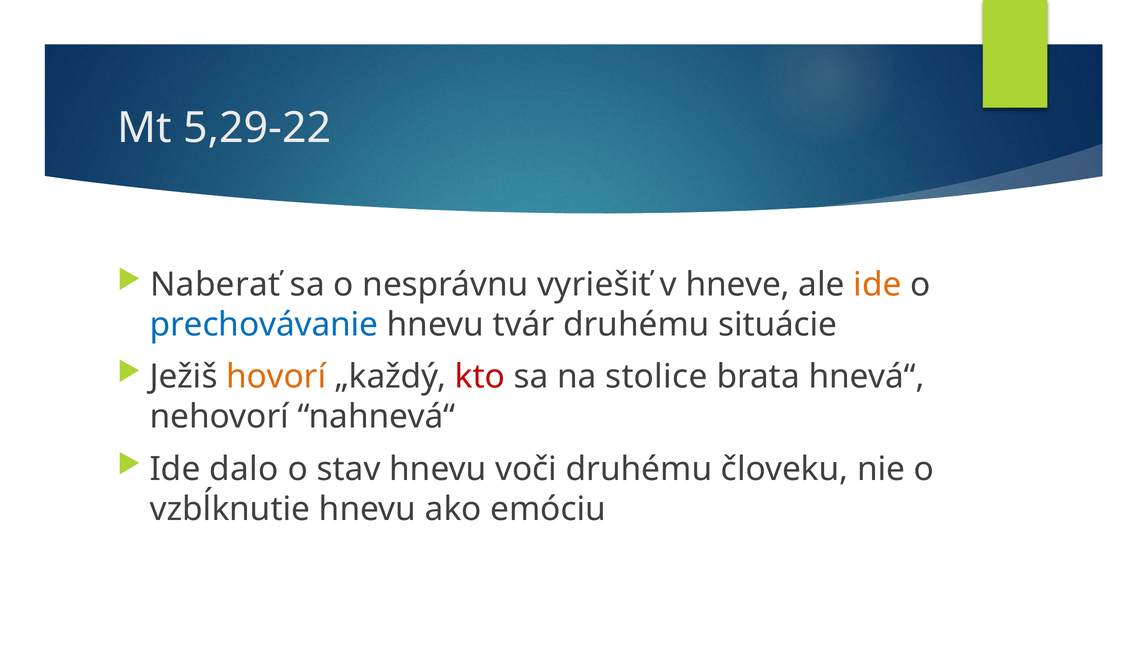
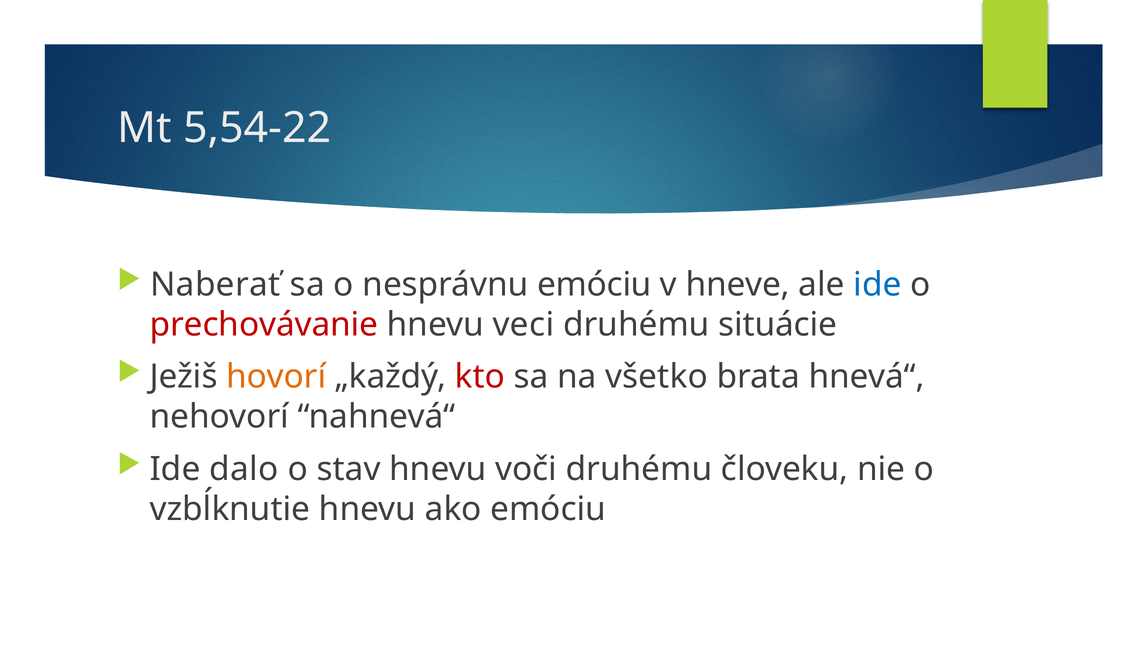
5,29-22: 5,29-22 -> 5,54-22 (257, 128)
nesprávnu vyriešiť: vyriešiť -> emóciu (594, 284)
ide colour: orange -> blue (877, 284)
prechovávanie colour: blue -> red (264, 325)
tvár: tvár -> veci (523, 325)
stolice: stolice -> všetko (656, 377)
